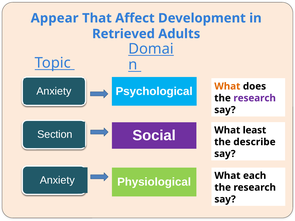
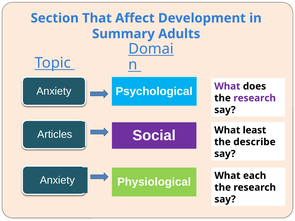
Appear: Appear -> Section (55, 18)
Retrieved: Retrieved -> Summary (123, 34)
What colour: orange -> purple (227, 86)
Section: Section -> Articles (55, 135)
